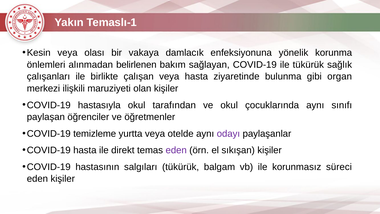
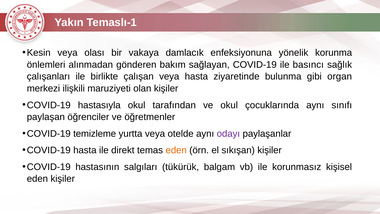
belirlenen: belirlenen -> gönderen (136, 65)
ile tükürük: tükürük -> basıncı (308, 65)
eden colour: purple -> orange (176, 150)
süreci: süreci -> kişisel (339, 167)
